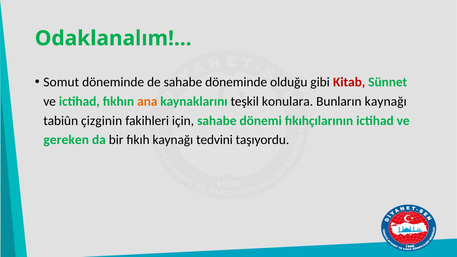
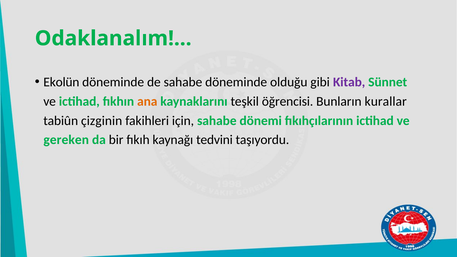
Somut: Somut -> Ekolün (61, 82)
Kitab colour: red -> purple (349, 82)
konulara: konulara -> öğrencisi (288, 101)
Bunların kaynağı: kaynağı -> kurallar (386, 101)
